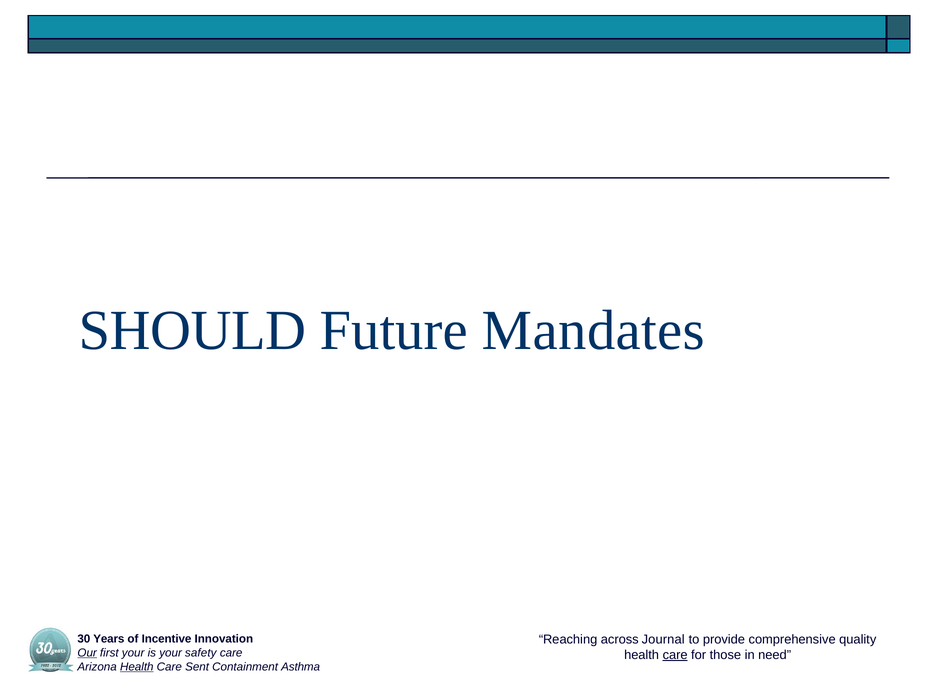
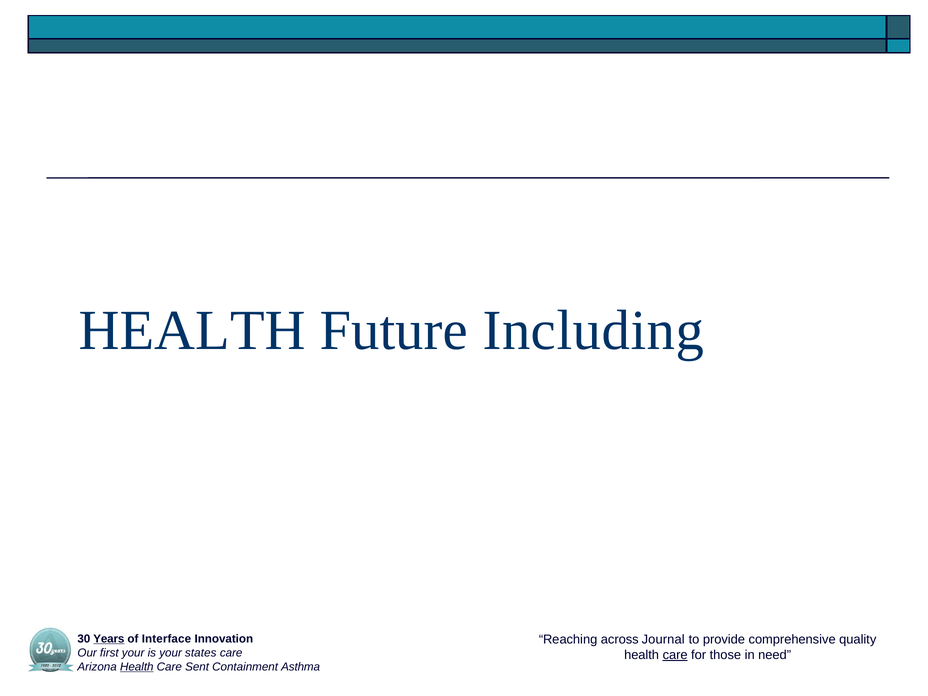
SHOULD: SHOULD -> HEALTH (192, 331)
Mandates: Mandates -> Including (593, 331)
Years underline: none -> present (109, 639)
Incentive: Incentive -> Interface (166, 639)
Our underline: present -> none (87, 653)
safety: safety -> states (201, 653)
